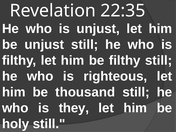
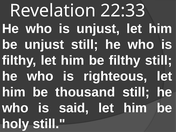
22:35: 22:35 -> 22:33 (123, 11)
they: they -> said (74, 108)
